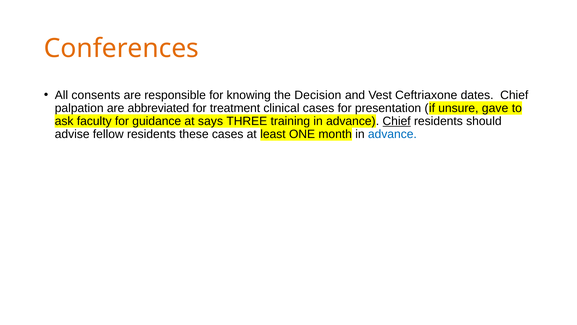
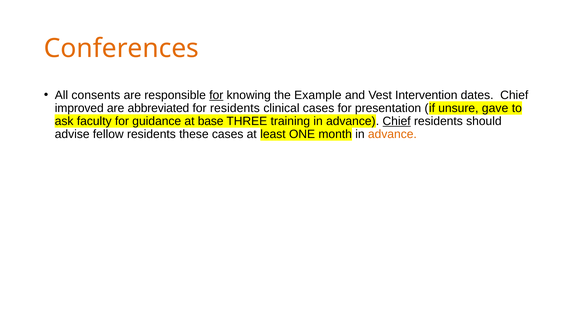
for underline: none -> present (216, 95)
Decision: Decision -> Example (318, 95)
Ceftriaxone: Ceftriaxone -> Intervention (426, 95)
palpation: palpation -> improved (79, 108)
for treatment: treatment -> residents (235, 108)
says: says -> base (211, 121)
advance colour: blue -> orange (392, 134)
